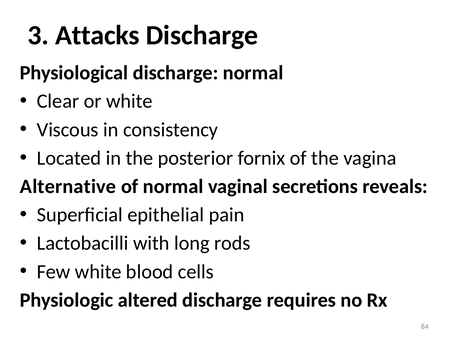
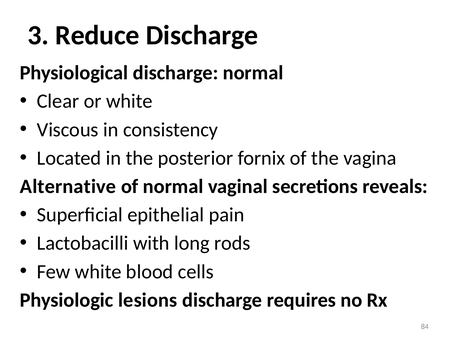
Attacks: Attacks -> Reduce (97, 35)
altered: altered -> lesions (148, 300)
